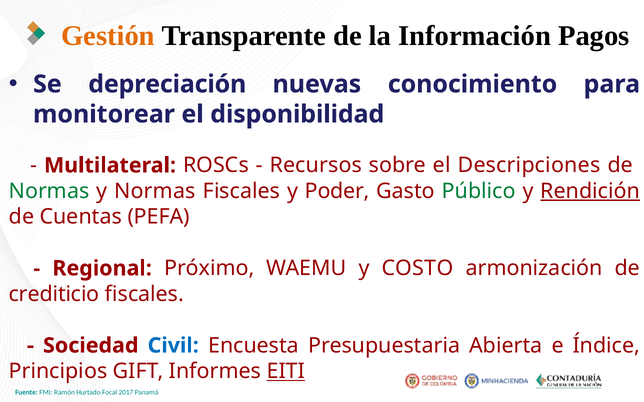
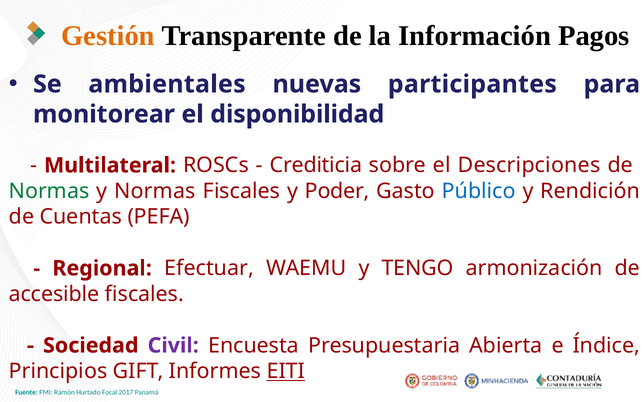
depreciación: depreciación -> ambientales (167, 84)
conocimiento: conocimiento -> participantes (472, 84)
Recursos: Recursos -> Crediticia (316, 166)
Público colour: green -> blue (479, 191)
Rendición underline: present -> none (590, 191)
Próximo: Próximo -> Efectuar (209, 269)
COSTO: COSTO -> TENGO (418, 269)
crediticio: crediticio -> accesible (54, 294)
Civil colour: blue -> purple (173, 346)
